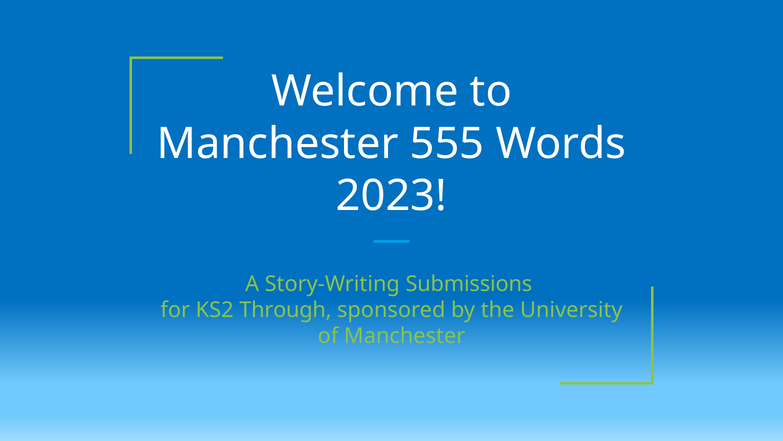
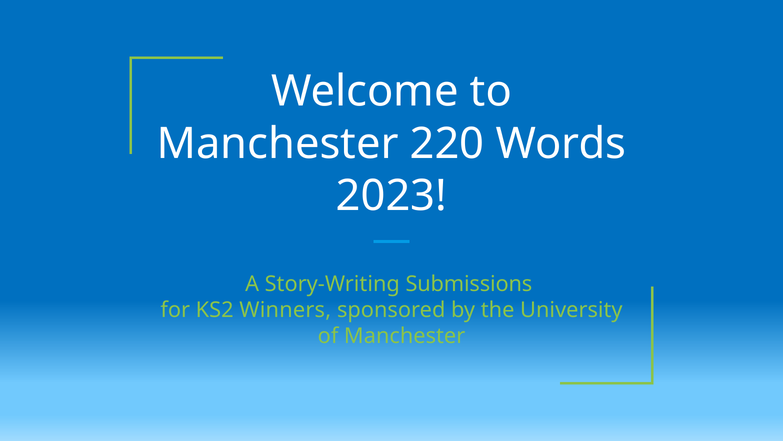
555: 555 -> 220 (447, 144)
Through: Through -> Winners (285, 310)
